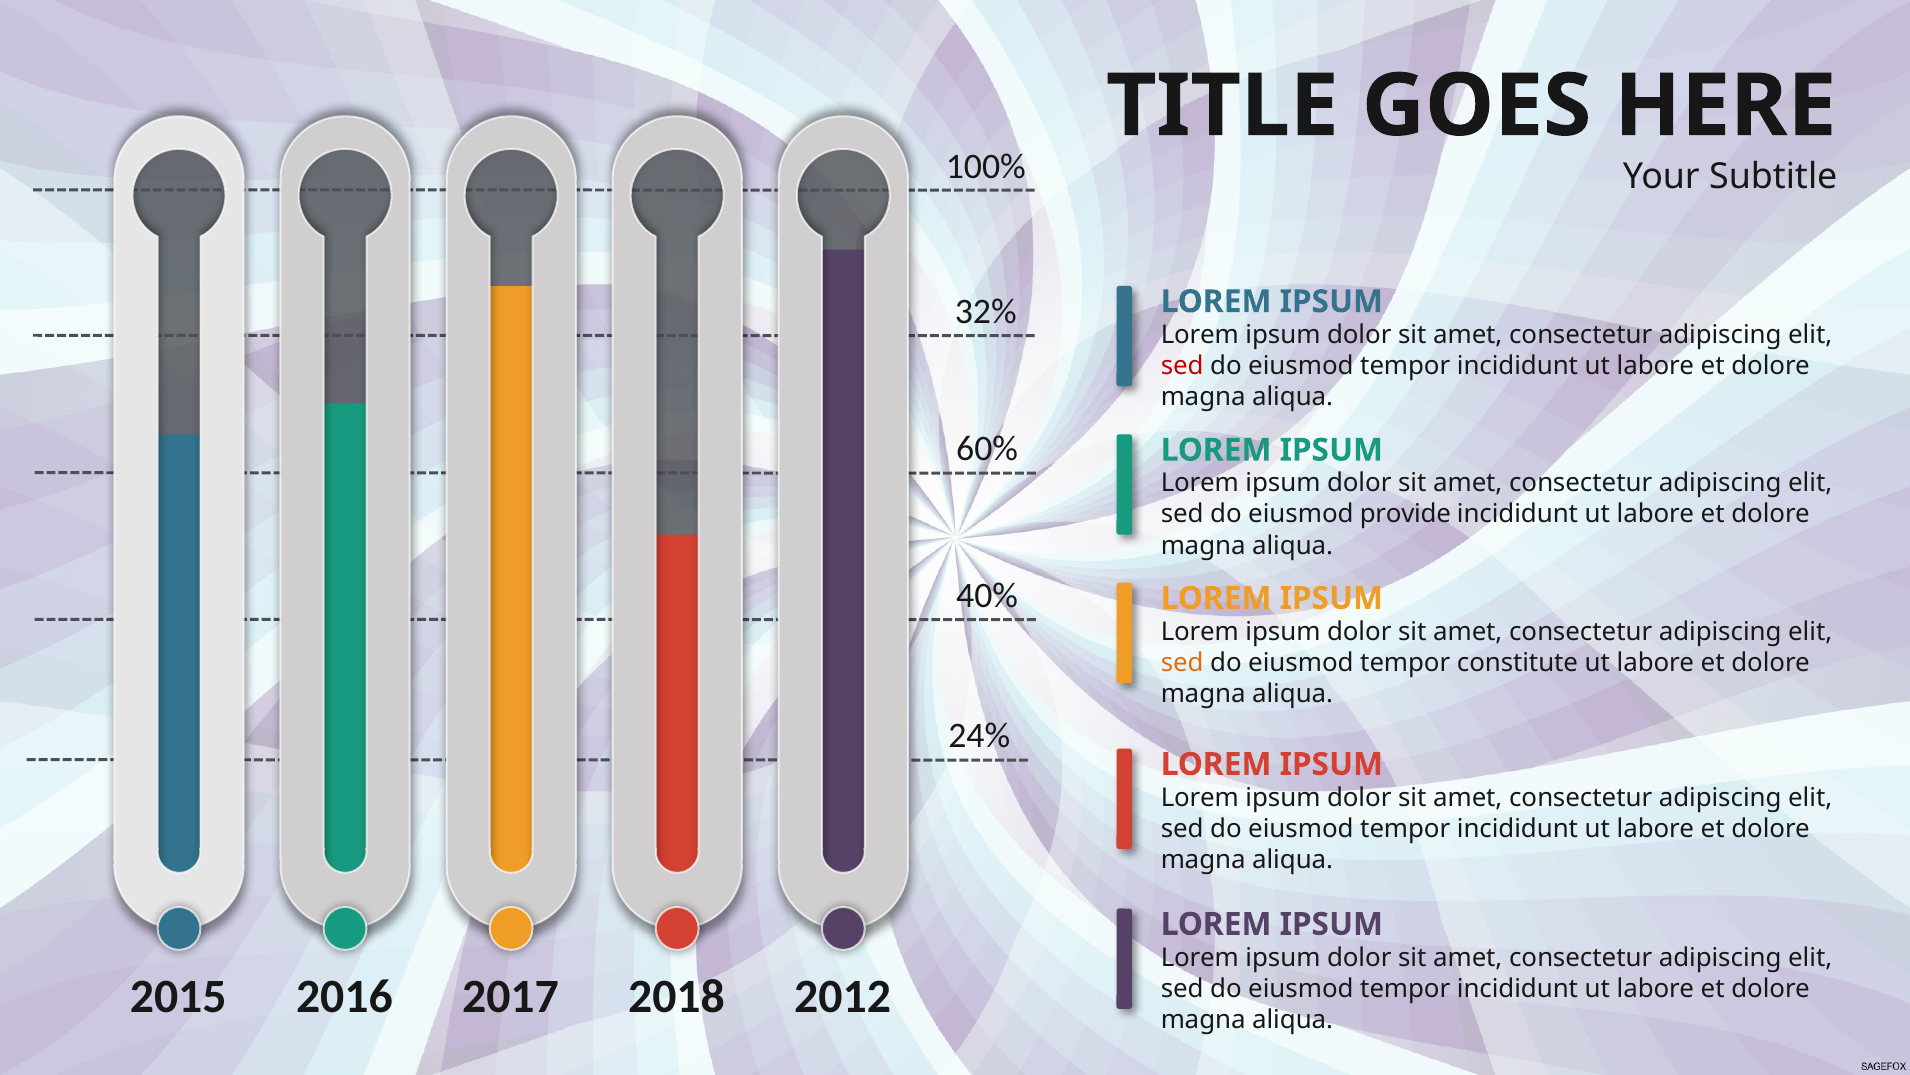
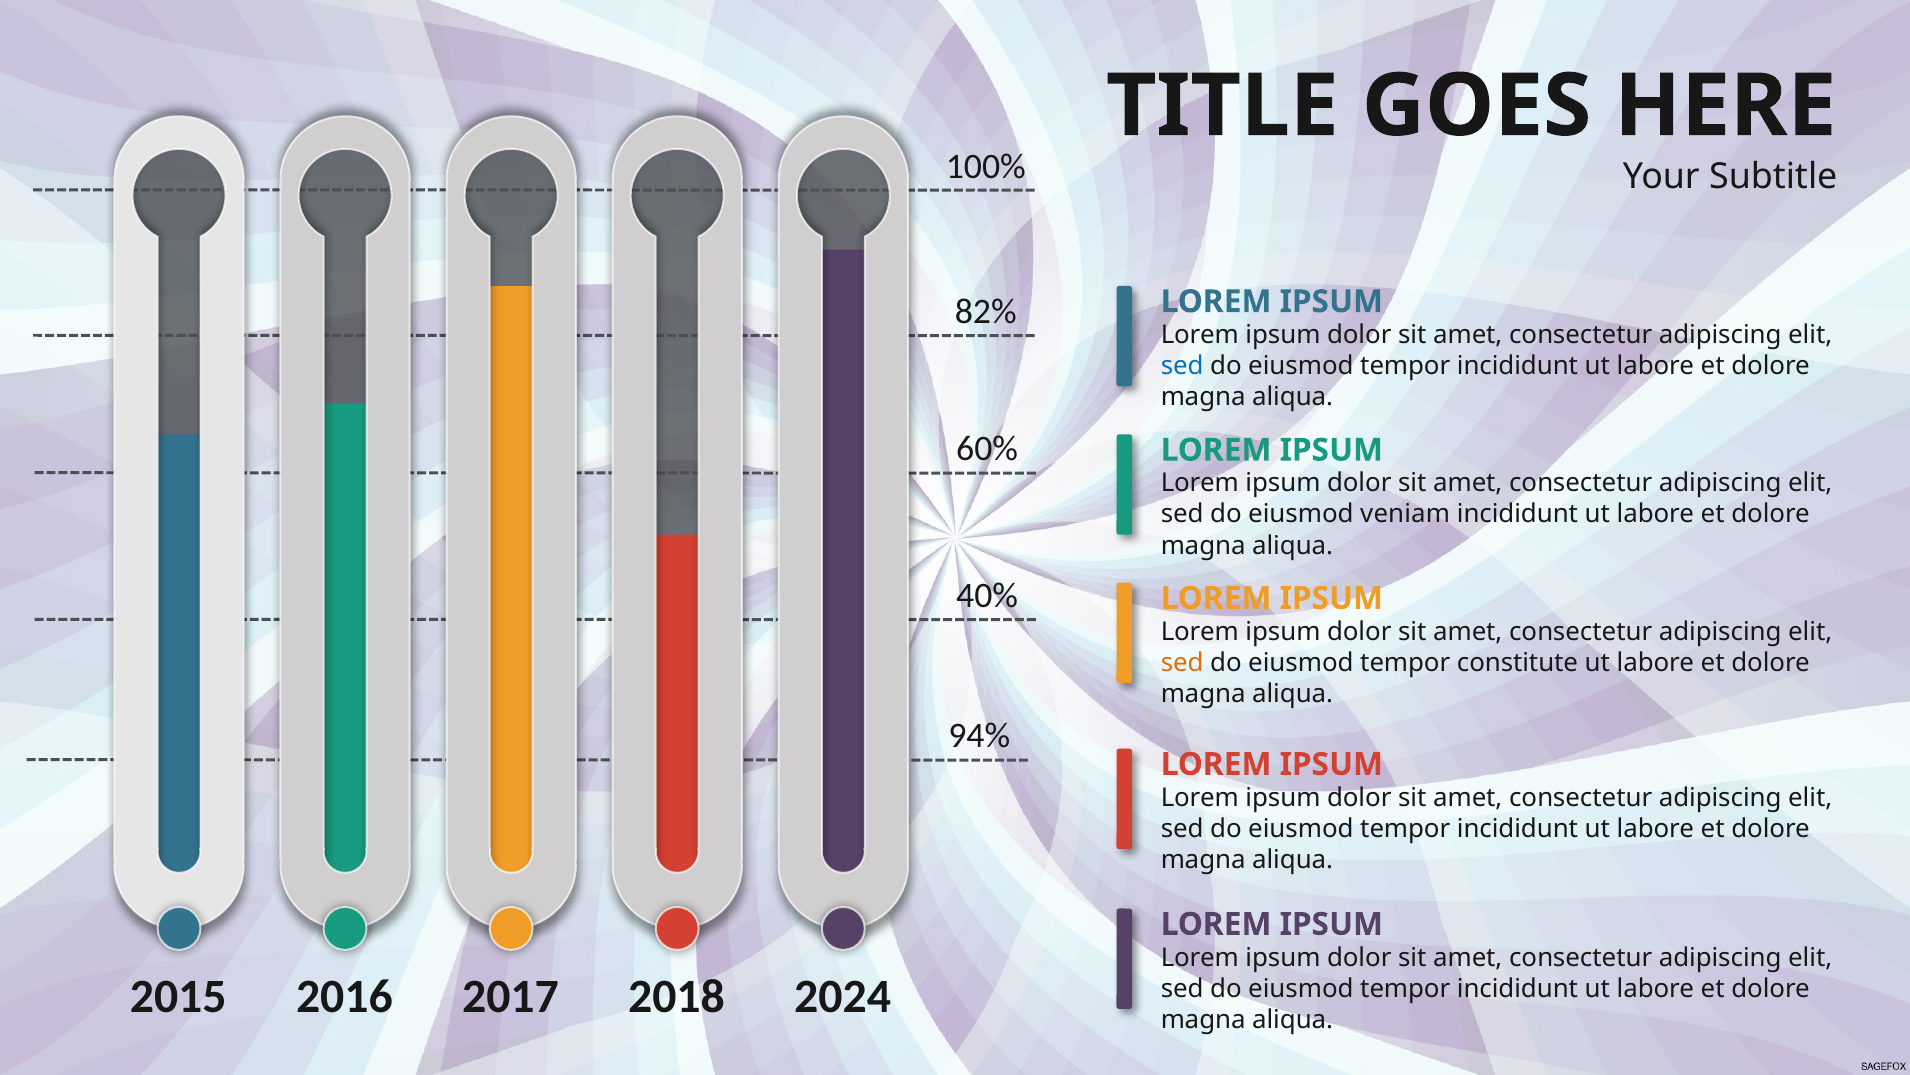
32%: 32% -> 82% (986, 312)
sed colour: red -> blue (1182, 366)
provide: provide -> veniam (1405, 514)
24%: 24% -> 94% (979, 736)
2012: 2012 -> 2024 (843, 996)
